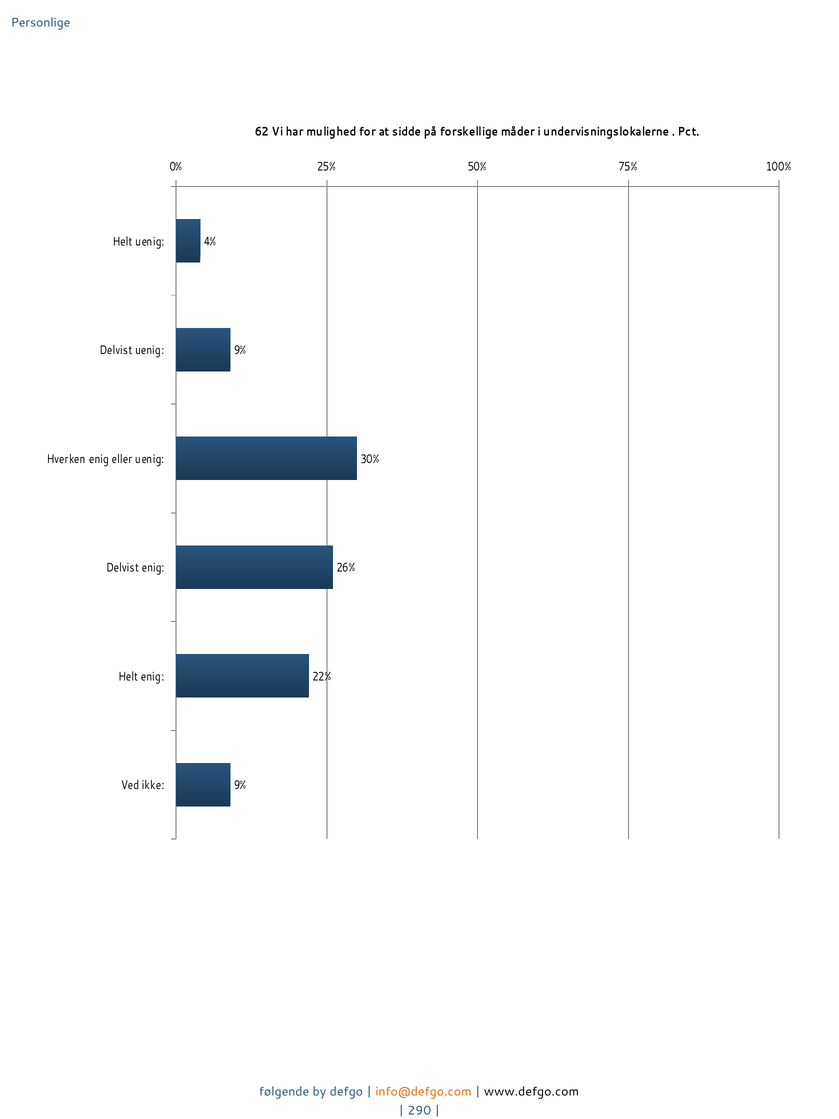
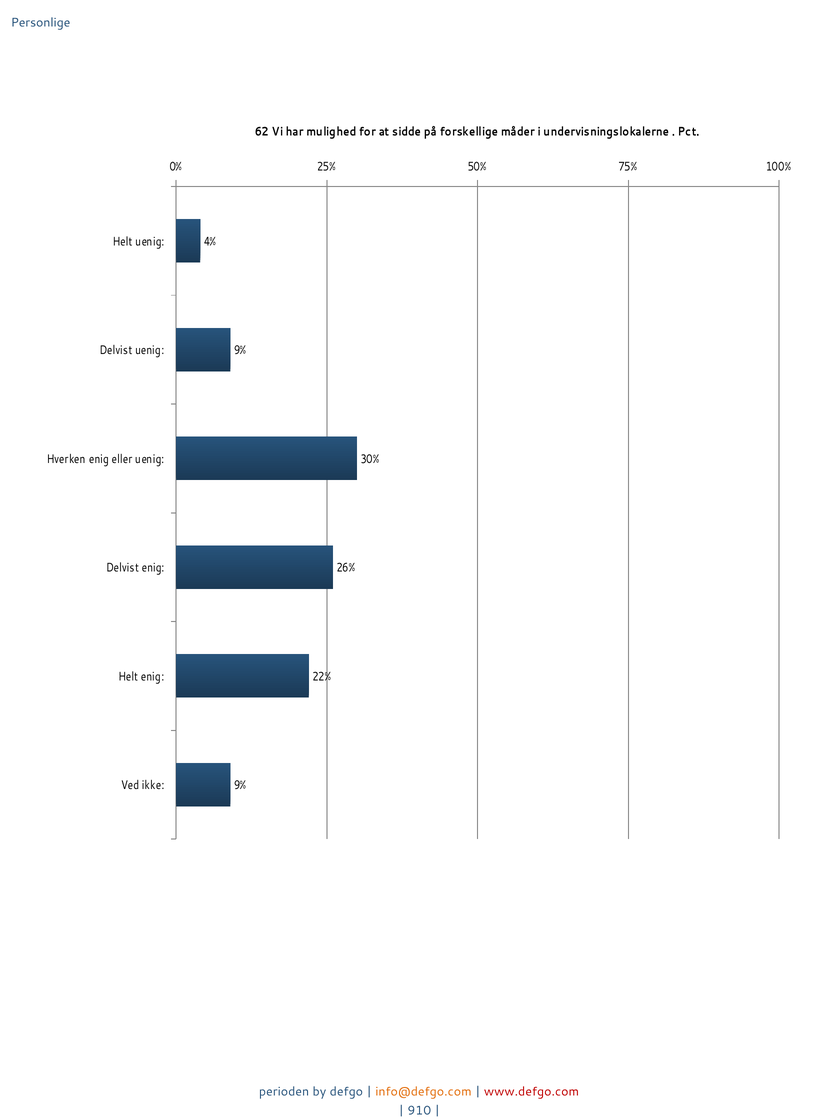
følgende: følgende -> perioden (284, 1092)
www.defgo.com colour: black -> red (531, 1092)
290: 290 -> 910 (419, 1110)
